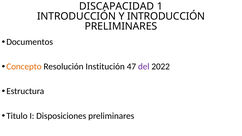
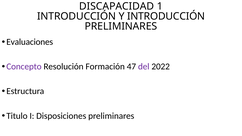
Documentos: Documentos -> Evaluaciones (30, 42)
Concepto colour: orange -> purple (24, 67)
Institución: Institución -> Formación (105, 67)
